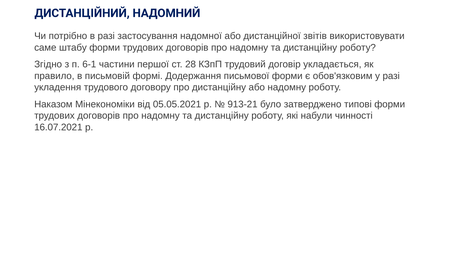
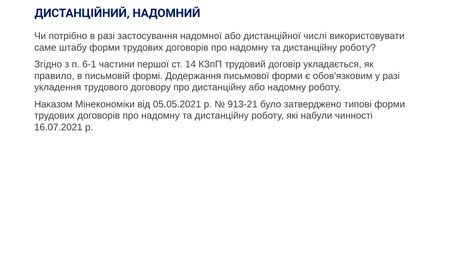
звітів: звітів -> числі (315, 36)
28: 28 -> 14 (191, 64)
